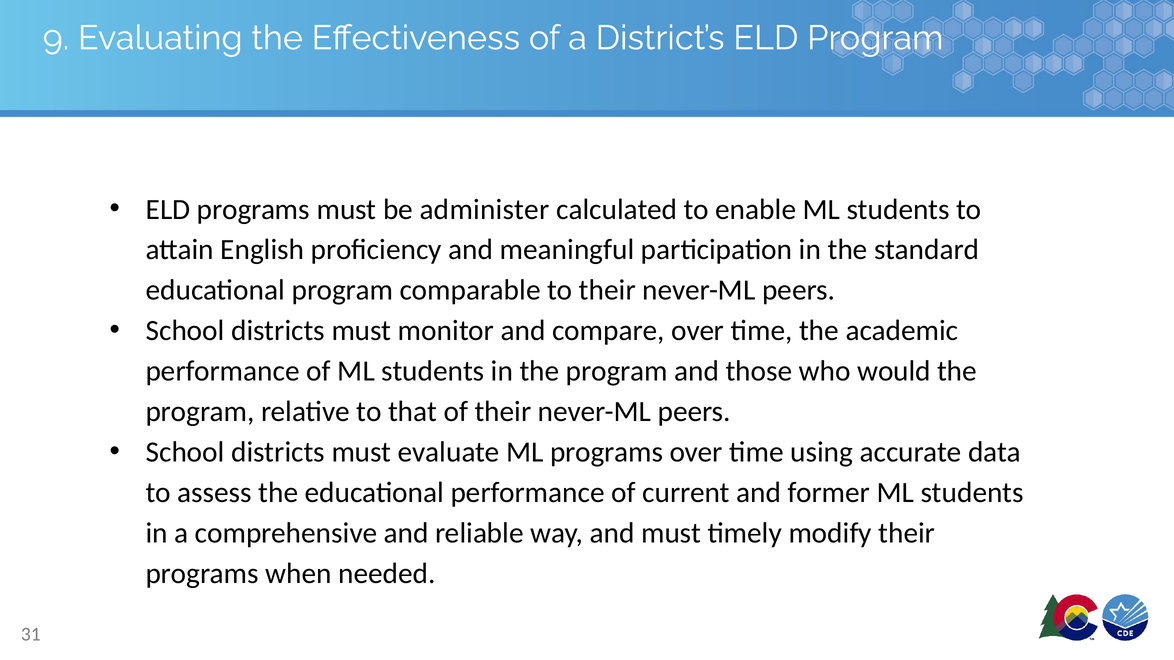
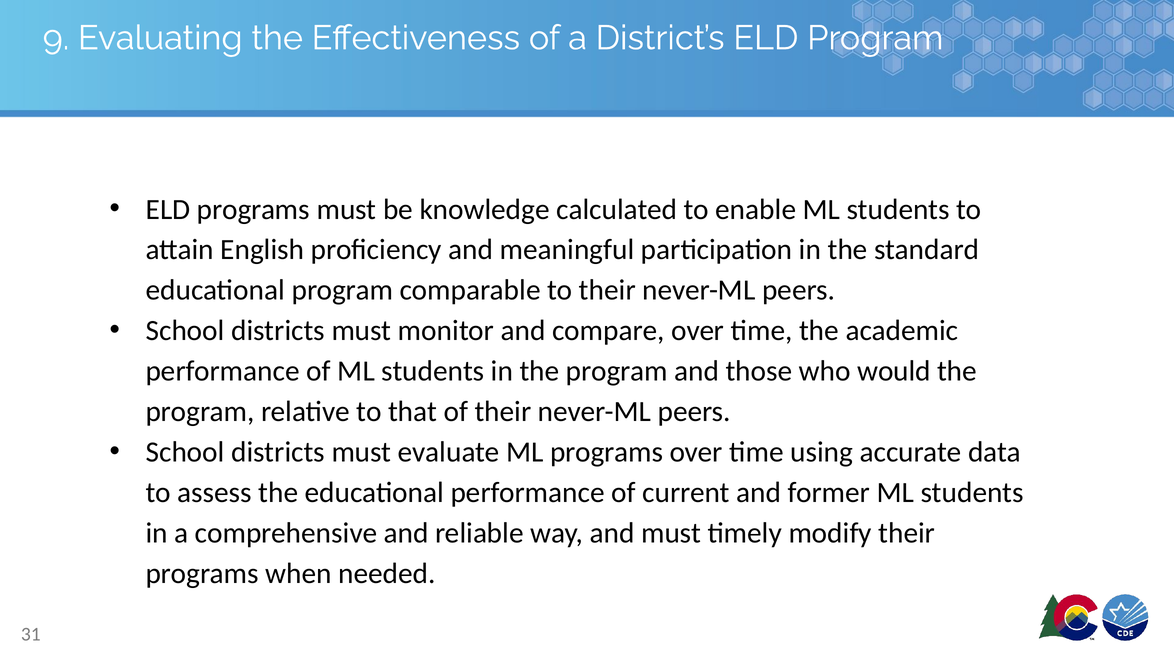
administer: administer -> knowledge (485, 209)
